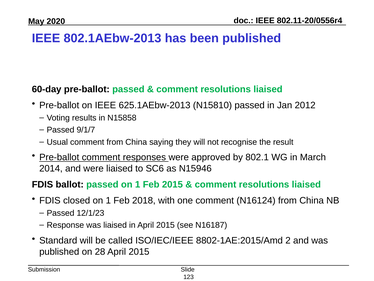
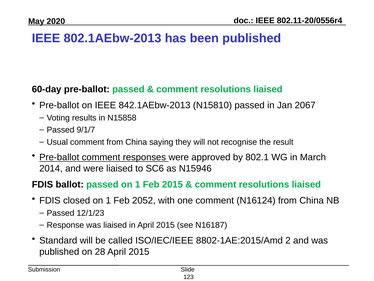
625.1AEbw-2013: 625.1AEbw-2013 -> 842.1AEbw-2013 (155, 105)
2012: 2012 -> 2067 (305, 105)
2018: 2018 -> 2052 (144, 200)
